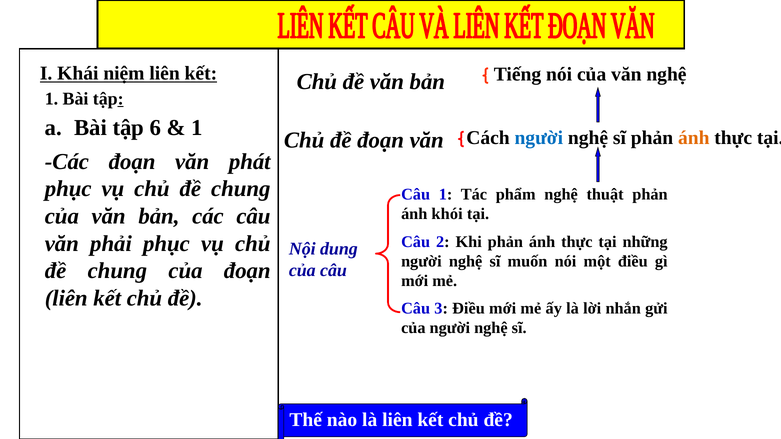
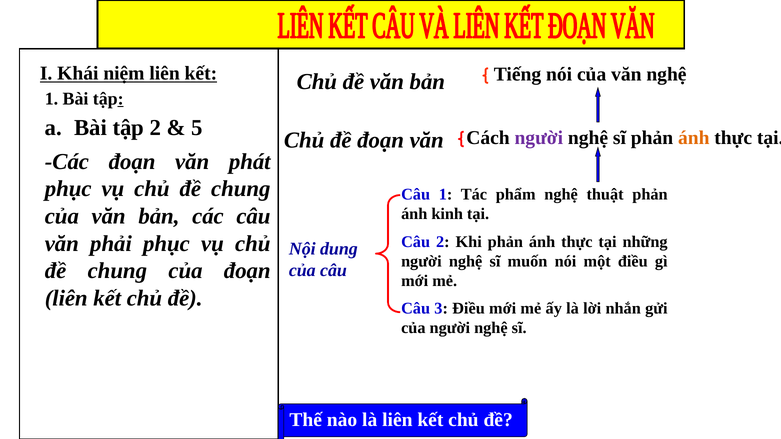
tập 6: 6 -> 2 (155, 128)
1: 1 -> 5 (197, 128)
người colour: blue -> purple (539, 138)
khói: khói -> kinh (447, 214)
